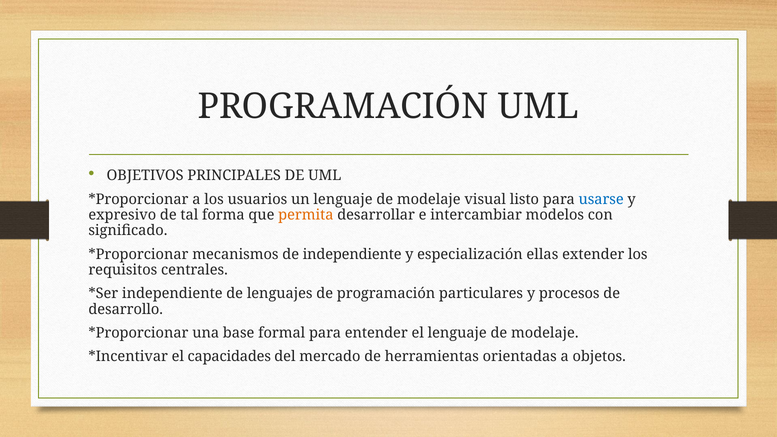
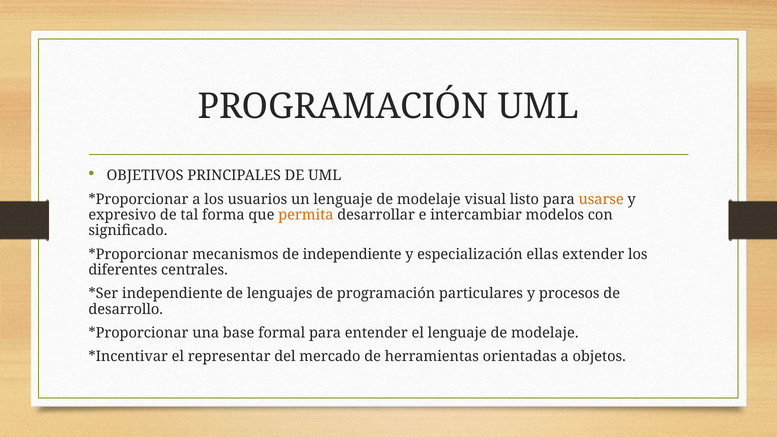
usarse colour: blue -> orange (601, 199)
requisitos: requisitos -> diferentes (123, 270)
capacidades: capacidades -> representar (229, 357)
